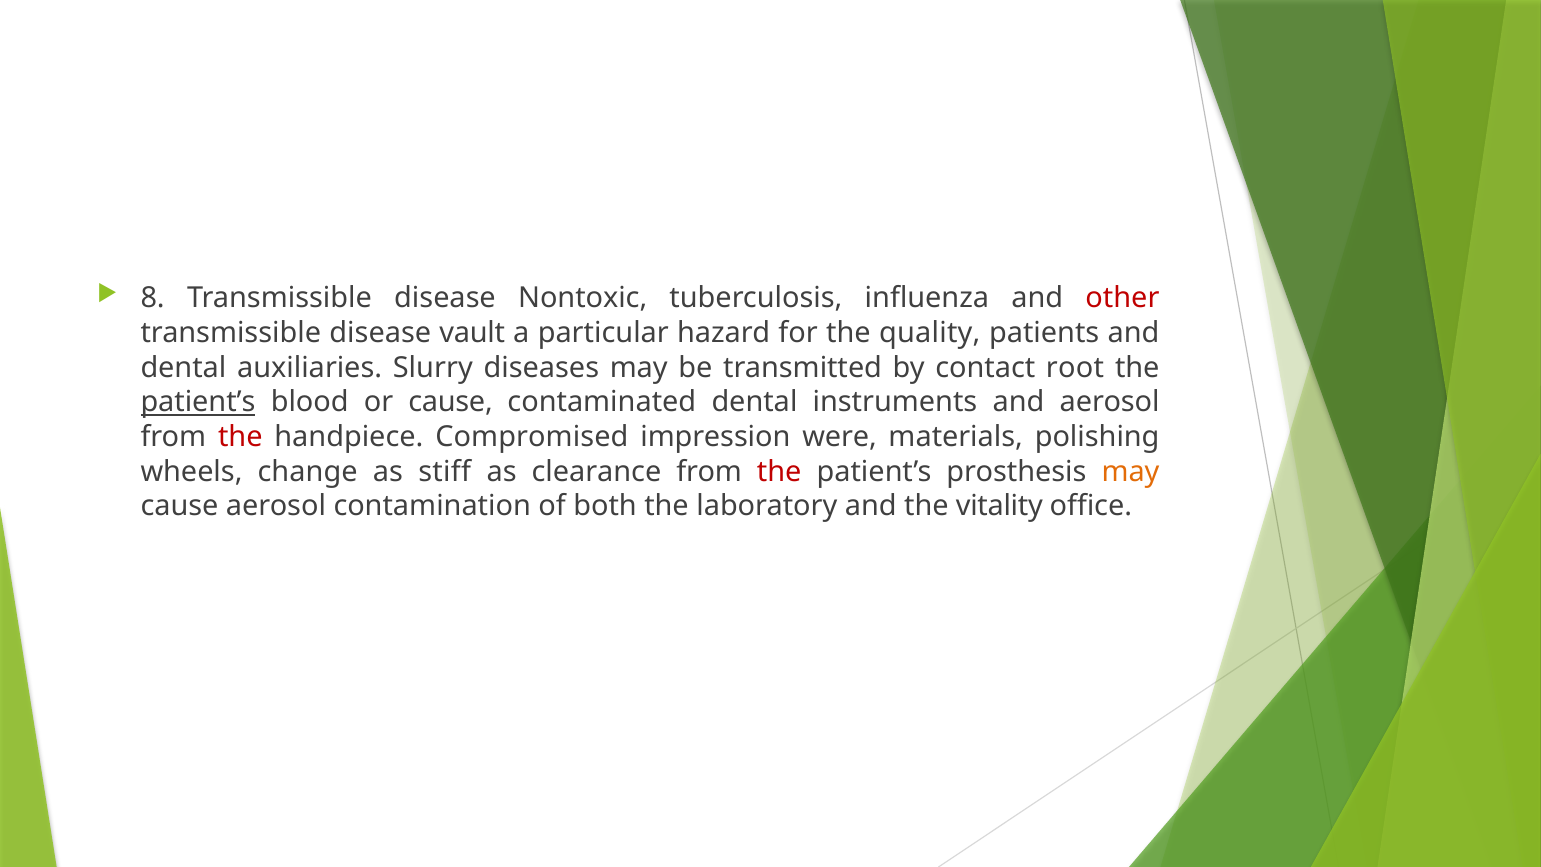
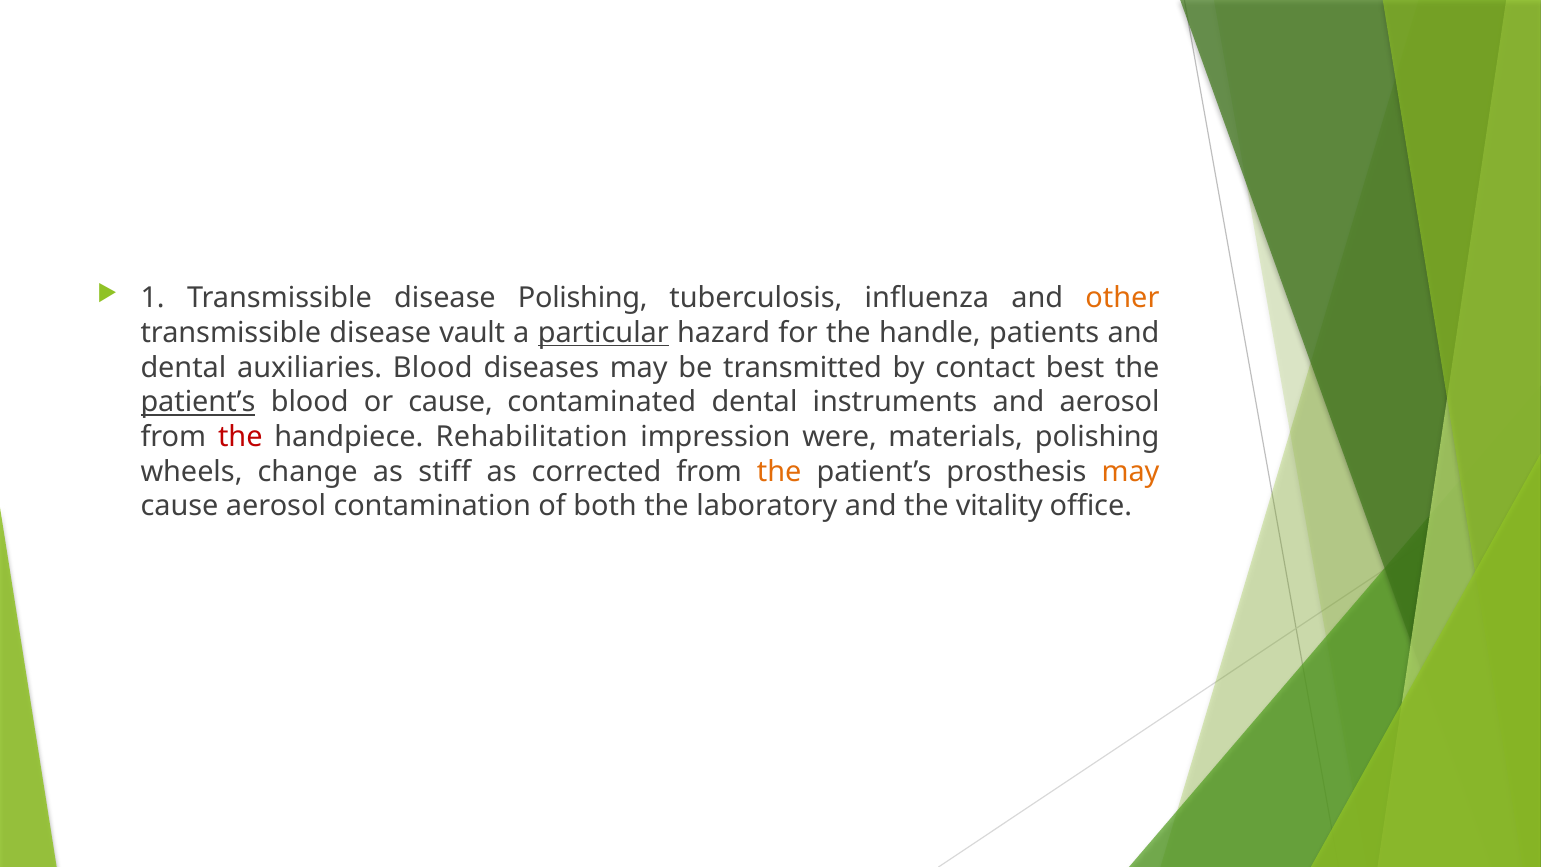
8: 8 -> 1 (153, 298)
disease Nontoxic: Nontoxic -> Polishing (583, 298)
other colour: red -> orange (1122, 298)
particular underline: none -> present (603, 333)
quality: quality -> handle (930, 333)
auxiliaries Slurry: Slurry -> Blood (433, 368)
root: root -> best (1075, 368)
Compromised: Compromised -> Rehabilitation (532, 437)
clearance: clearance -> corrected (597, 472)
the colour: red -> orange (779, 472)
